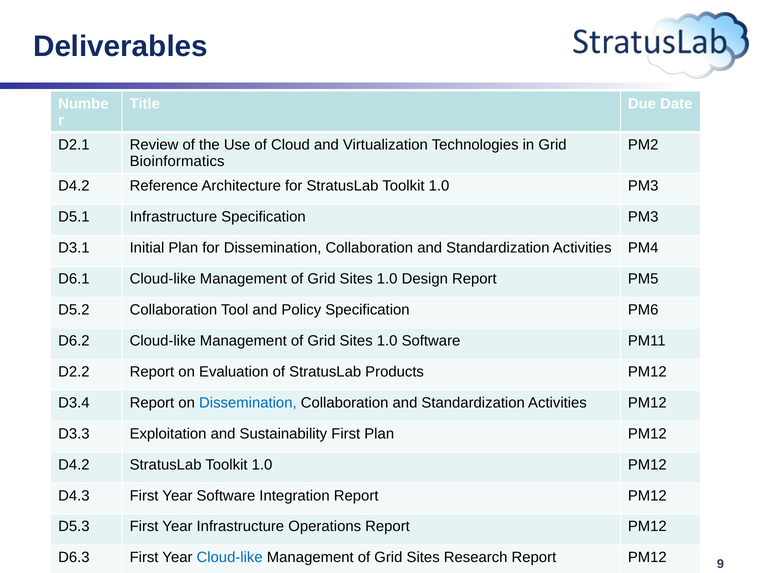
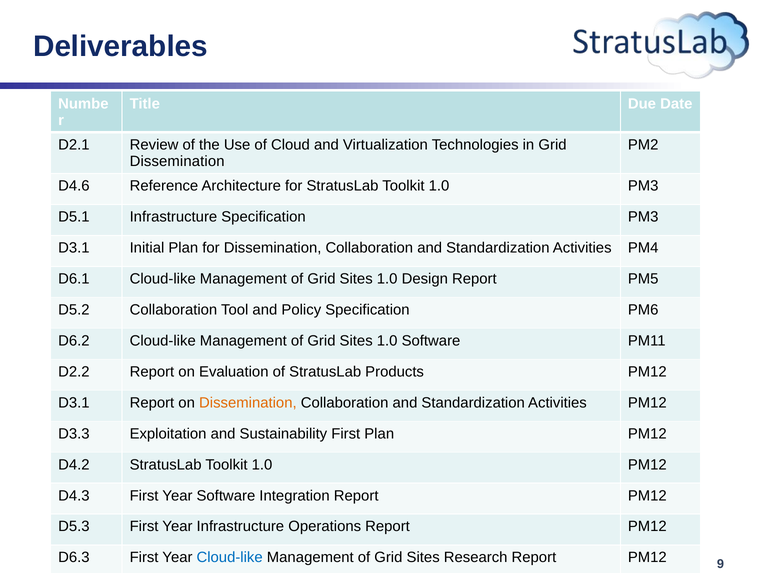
Bioinformatics: Bioinformatics -> Dissemination (177, 161)
D4.2: D4.2 -> D4.6 (74, 186)
D3.4: D3.4 -> D3.1 (74, 403)
Dissemination colour: blue -> orange (248, 403)
